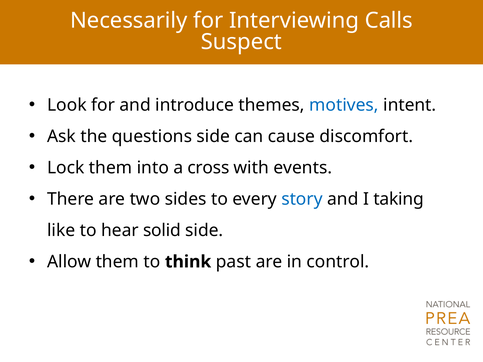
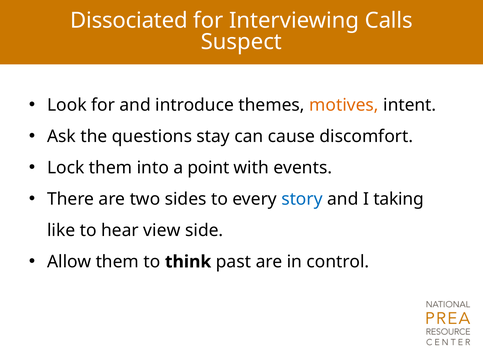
Necessarily: Necessarily -> Dissociated (129, 21)
motives colour: blue -> orange (344, 105)
questions side: side -> stay (213, 136)
cross: cross -> point (208, 168)
solid: solid -> view (162, 231)
